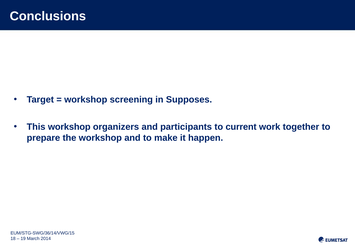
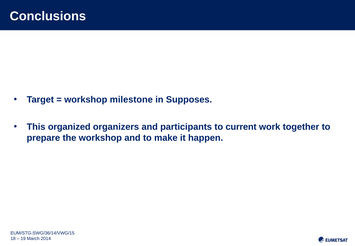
screening: screening -> milestone (131, 99)
This workshop: workshop -> organized (69, 127)
